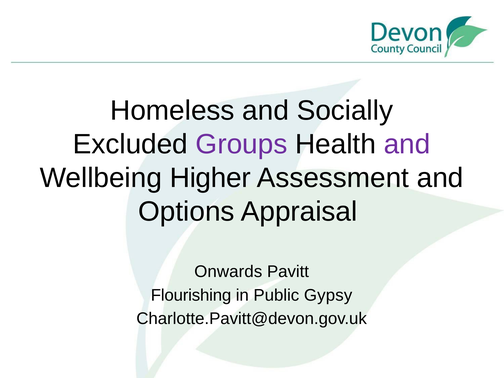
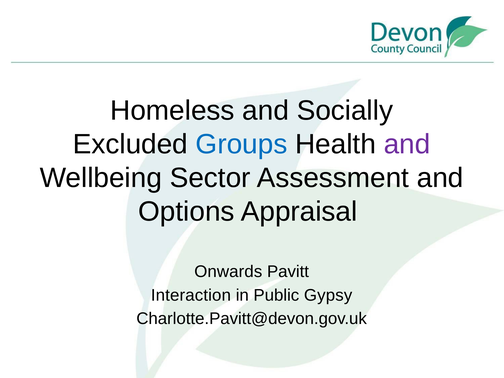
Groups colour: purple -> blue (241, 144)
Higher: Higher -> Sector (210, 178)
Flourishing: Flourishing -> Interaction (191, 295)
